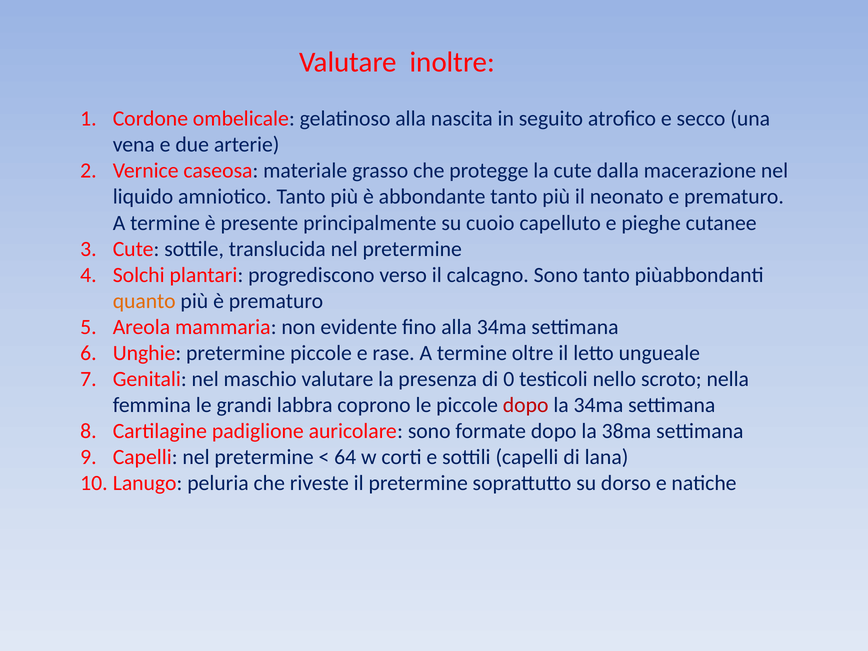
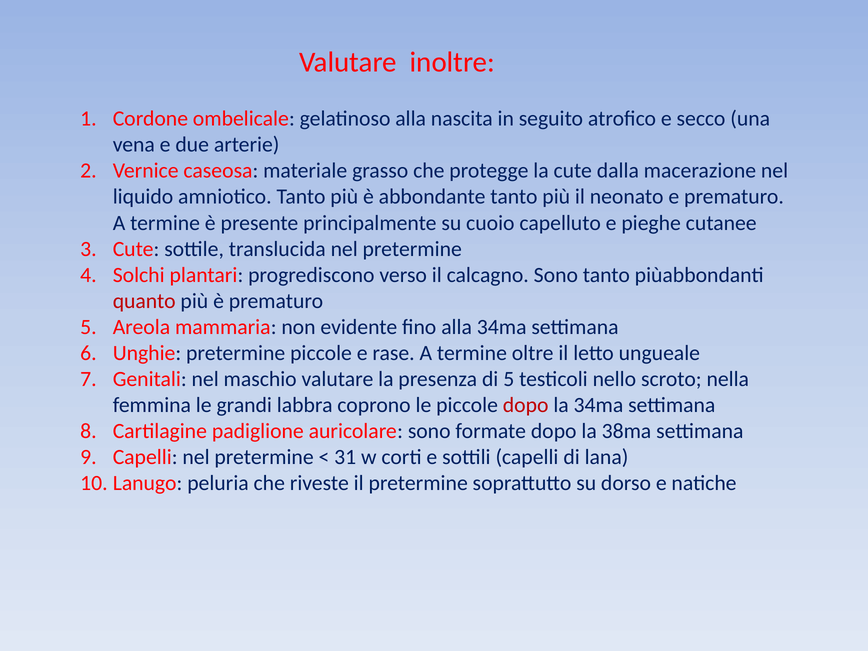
quanto colour: orange -> red (144, 301)
di 0: 0 -> 5 (509, 379)
64: 64 -> 31 (345, 457)
